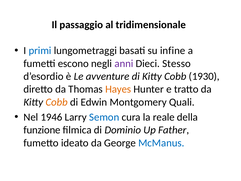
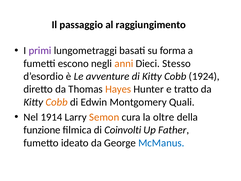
tridimensionale: tridimensionale -> raggiungimento (151, 25)
primi colour: blue -> purple (40, 51)
infine: infine -> forma (173, 51)
anni colour: purple -> orange (124, 63)
1930: 1930 -> 1924 (204, 76)
1946: 1946 -> 1914 (51, 117)
Semon colour: blue -> orange (104, 117)
reale: reale -> oltre (164, 117)
Dominio: Dominio -> Coinvolti (123, 130)
